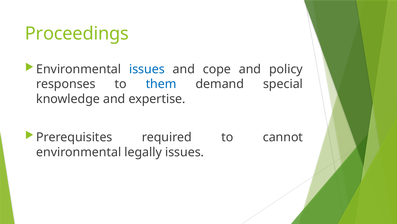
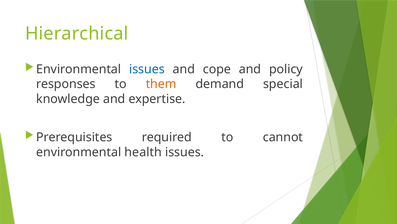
Proceedings: Proceedings -> Hierarchical (77, 34)
them colour: blue -> orange (161, 84)
legally: legally -> health (143, 152)
